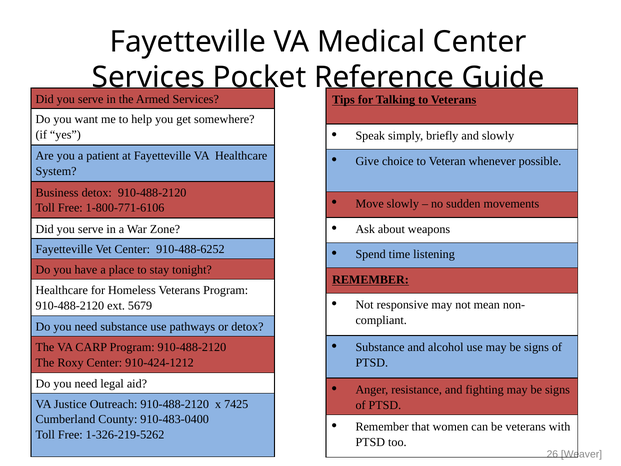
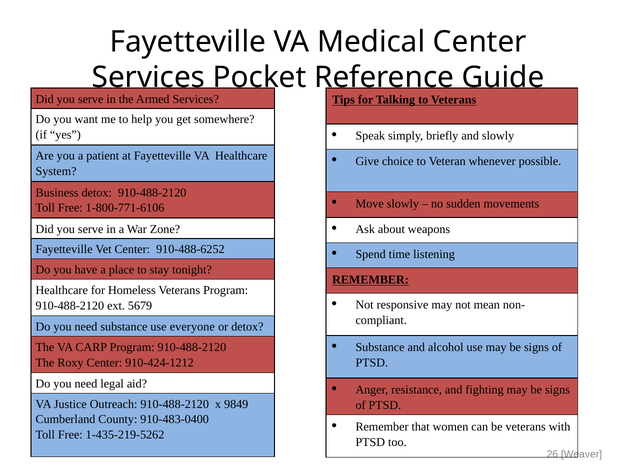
pathways: pathways -> everyone (192, 327)
7425: 7425 -> 9849 (236, 404)
1-326-219-5262: 1-326-219-5262 -> 1-435-219-5262 (125, 435)
